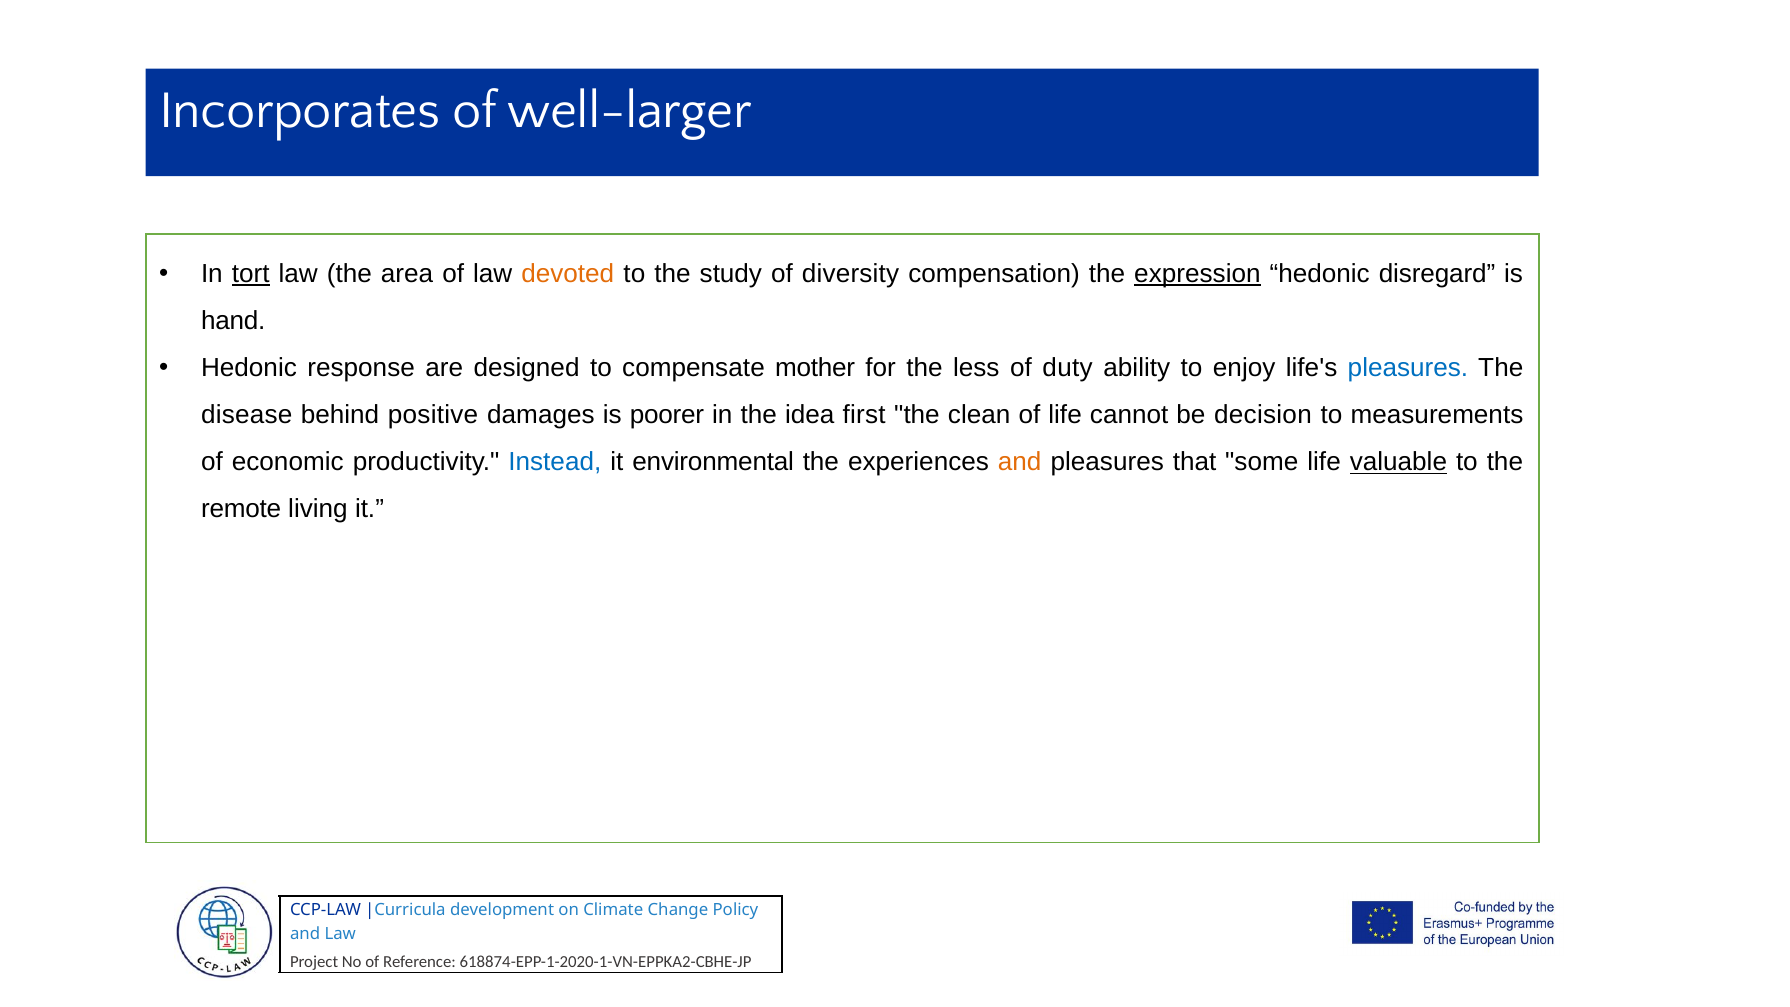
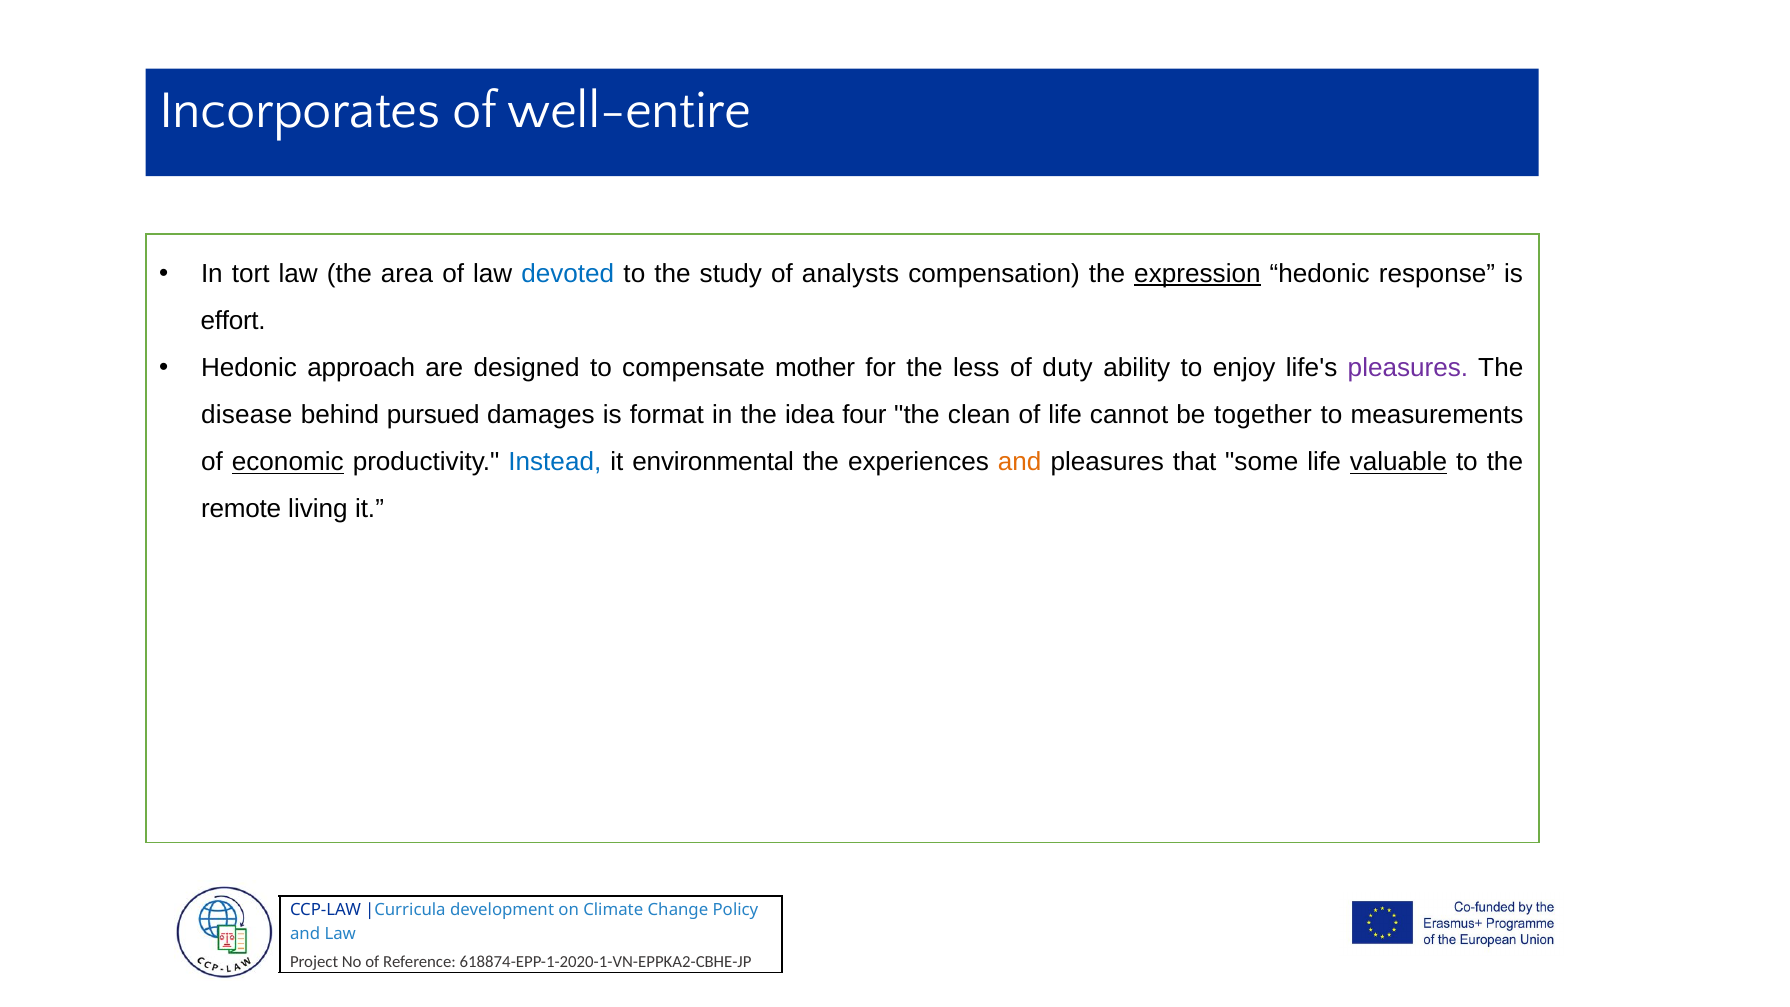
well-larger: well-larger -> well-entire (630, 110)
tort underline: present -> none (251, 274)
devoted colour: orange -> blue (568, 274)
diversity: diversity -> analysts (850, 274)
disregard: disregard -> response (1437, 274)
hand: hand -> effort (233, 321)
response: response -> approach (361, 368)
pleasures colour: blue -> purple (1408, 368)
positive: positive -> pursued (433, 415)
poorer: poorer -> format (667, 415)
first: first -> four (864, 415)
decision: decision -> together (1263, 415)
economic underline: none -> present (288, 462)
